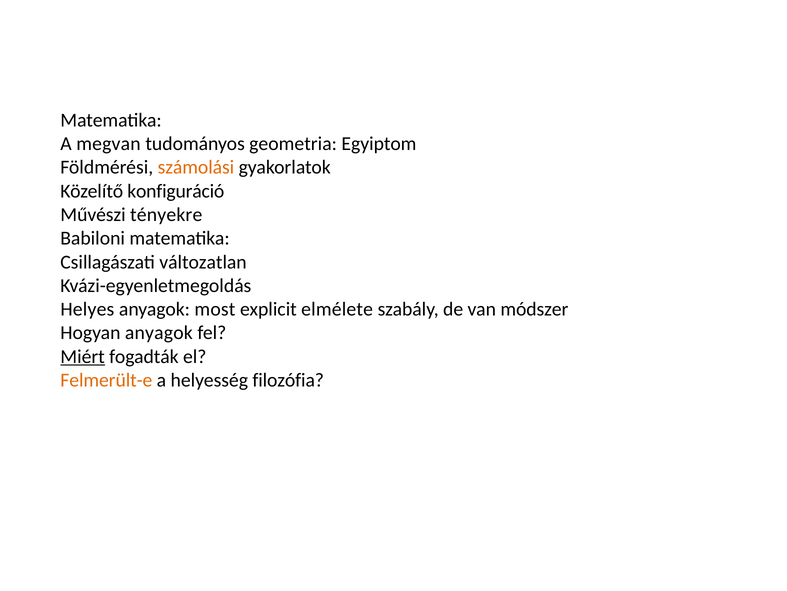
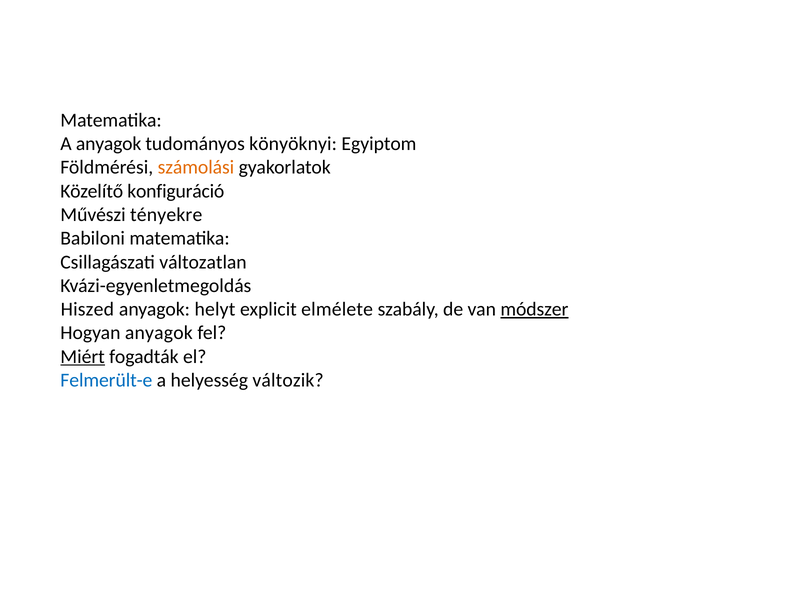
A megvan: megvan -> anyagok (109, 144)
geometria: geometria -> könyöknyi (293, 144)
Helyes: Helyes -> Hiszed (87, 309)
most: most -> helyt (215, 309)
módszer underline: none -> present (534, 309)
Felmerült-e colour: orange -> blue (106, 380)
filozófia: filozófia -> változik (288, 380)
